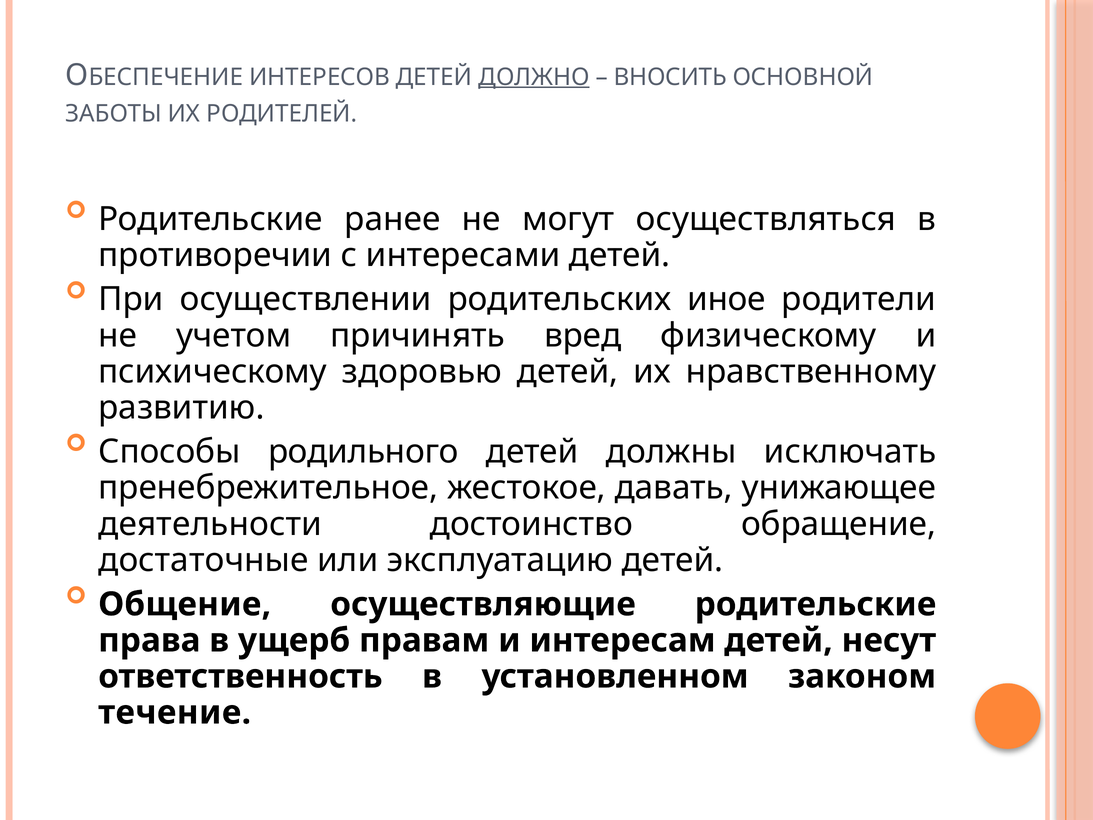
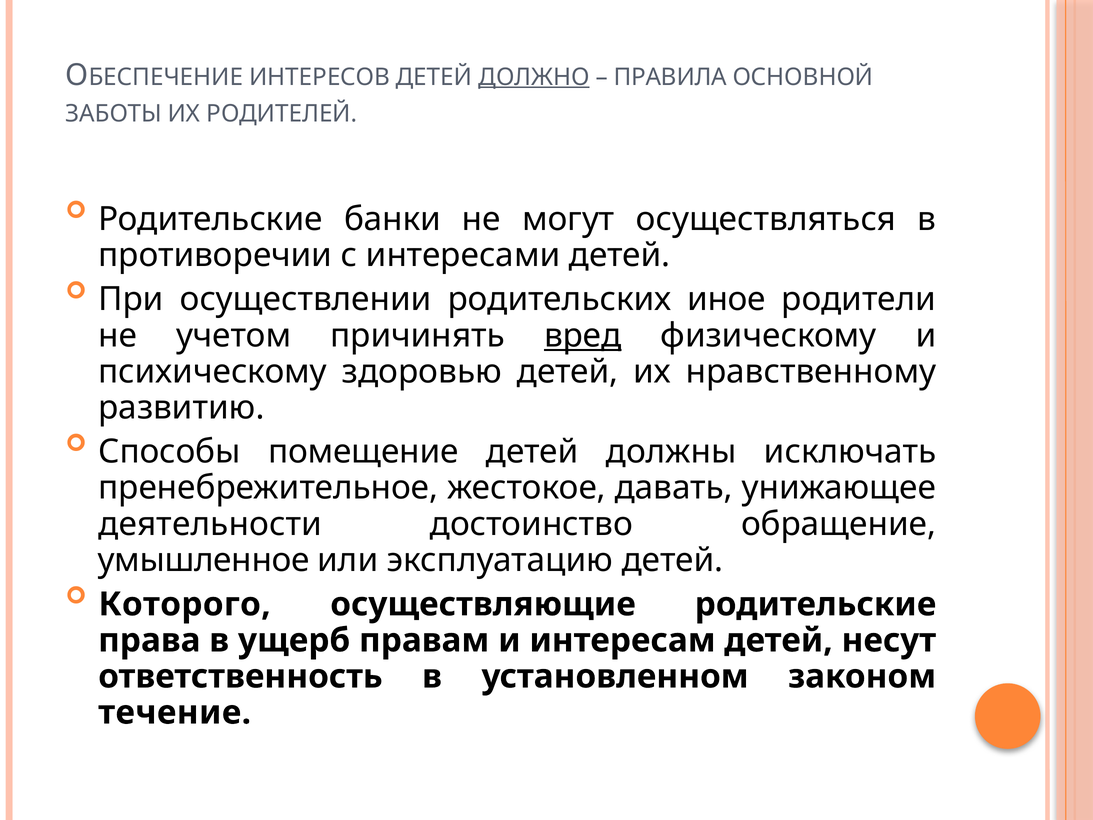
ВНОСИТЬ: ВНОСИТЬ -> ПРАВИЛА (670, 77)
ранее: ранее -> банки (392, 219)
вред underline: none -> present (583, 335)
родильного: родильного -> помещение (363, 452)
достаточные: достаточные -> умышленное (204, 560)
Общение: Общение -> Которого (185, 604)
